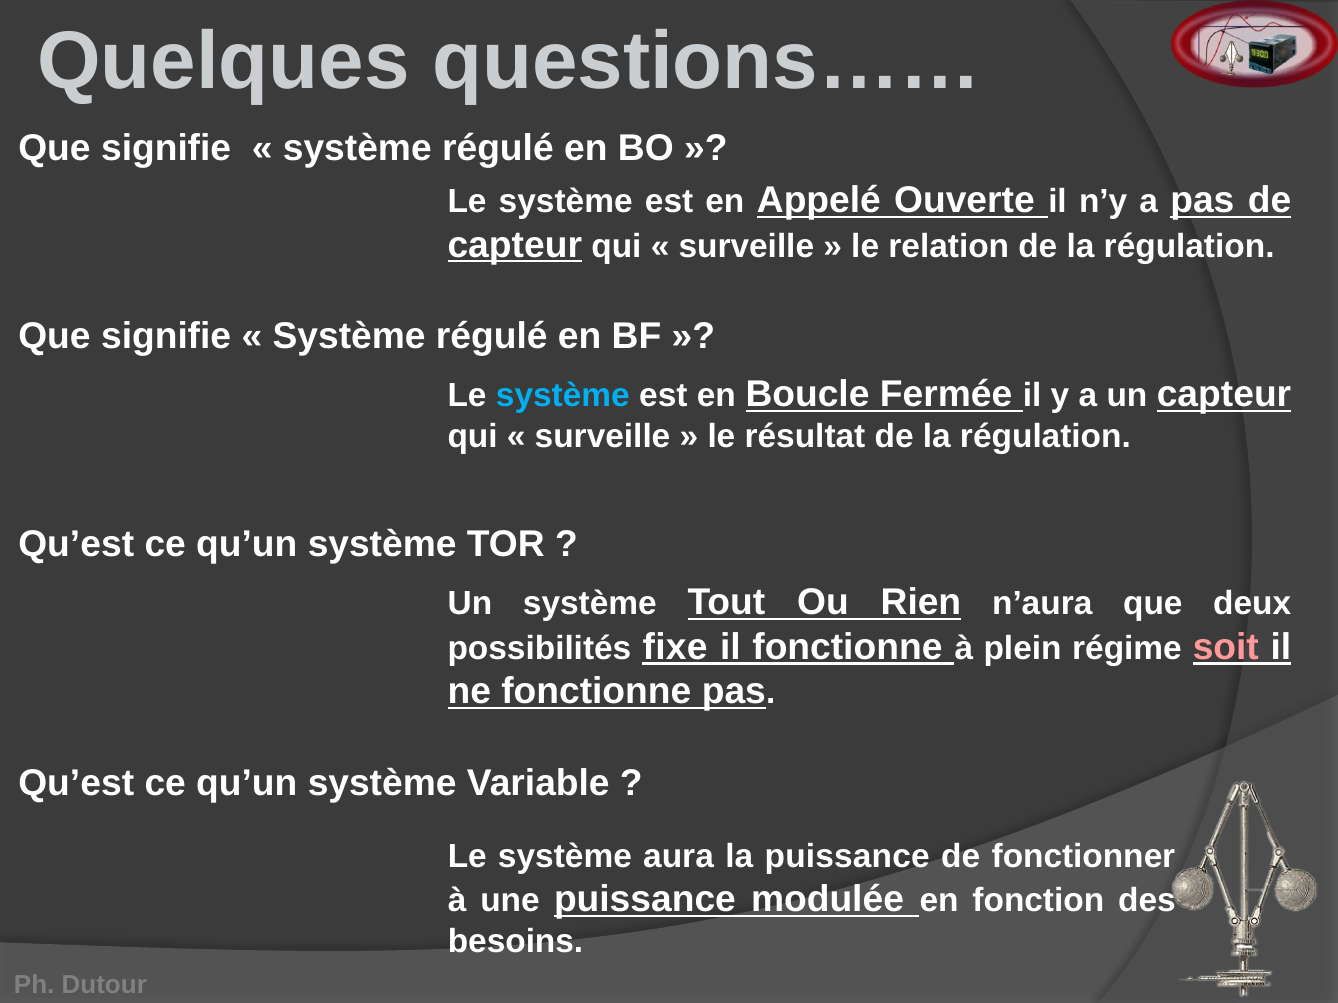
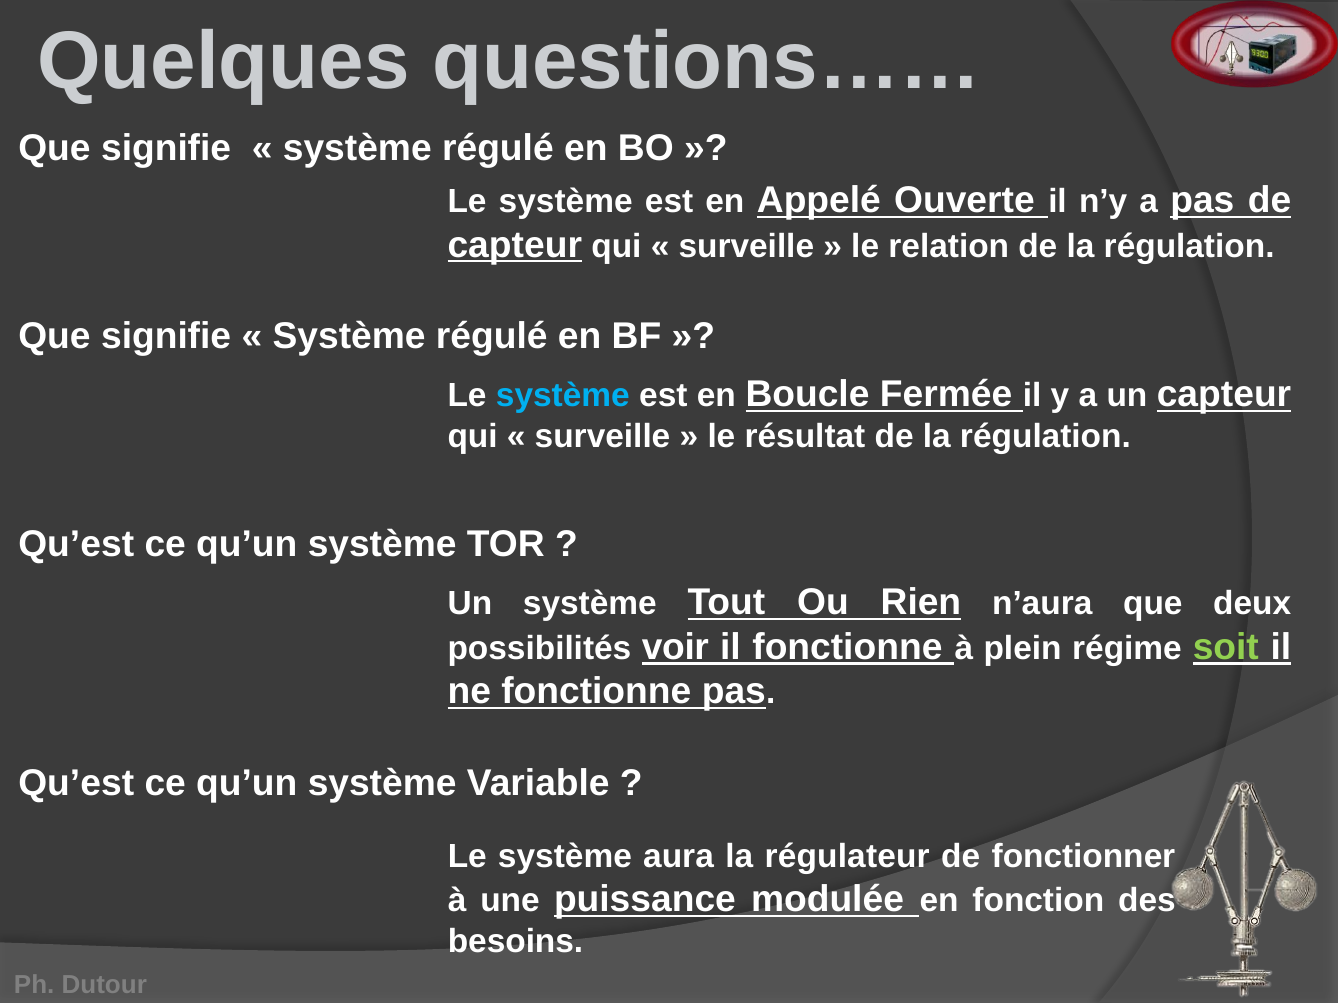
fixe: fixe -> voir (675, 647)
soit colour: pink -> light green (1226, 647)
la puissance: puissance -> régulateur (847, 857)
